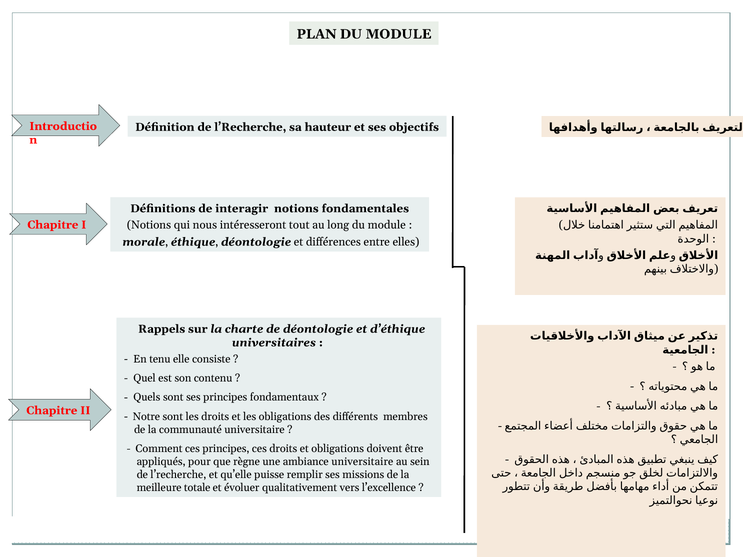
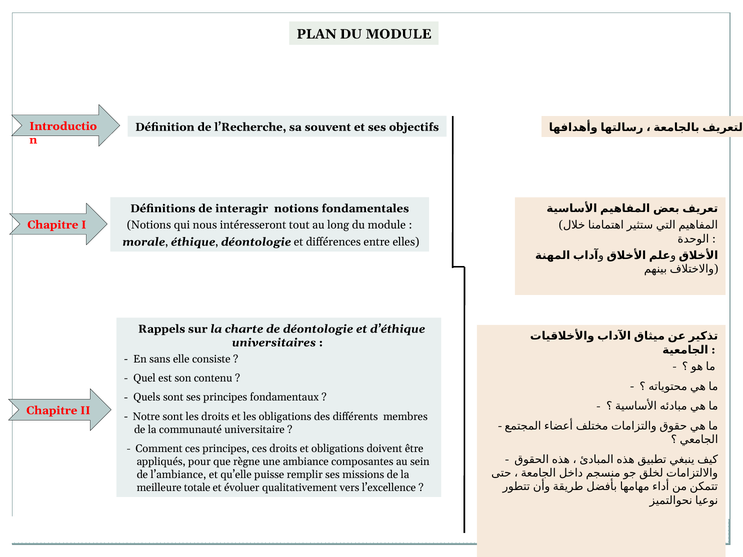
hauteur: hauteur -> souvent (328, 127)
tenu: tenu -> sans (160, 359)
ambiance universitaire: universitaire -> composantes (362, 462)
l’recherche: l’recherche -> l’ambiance (178, 475)
